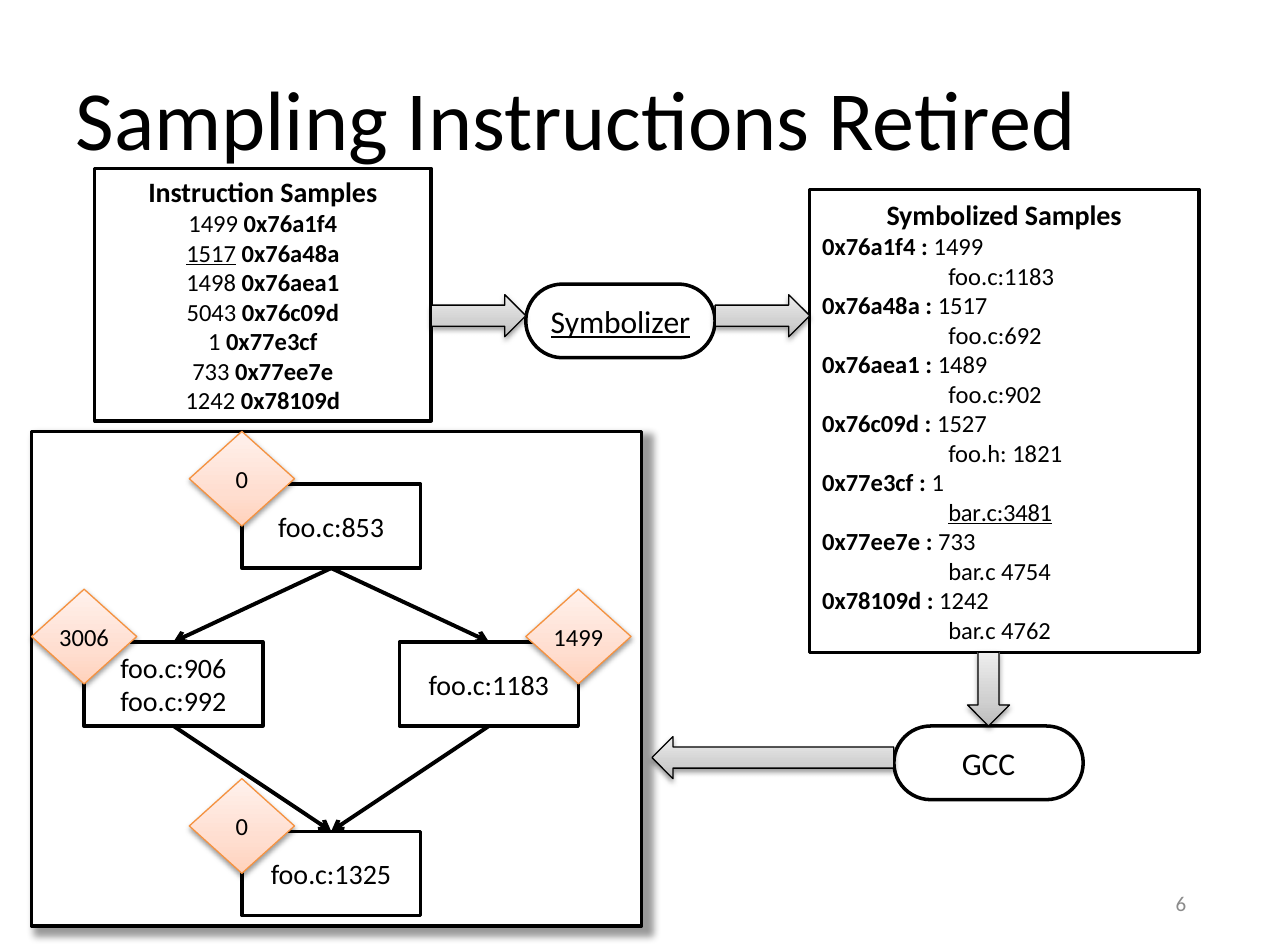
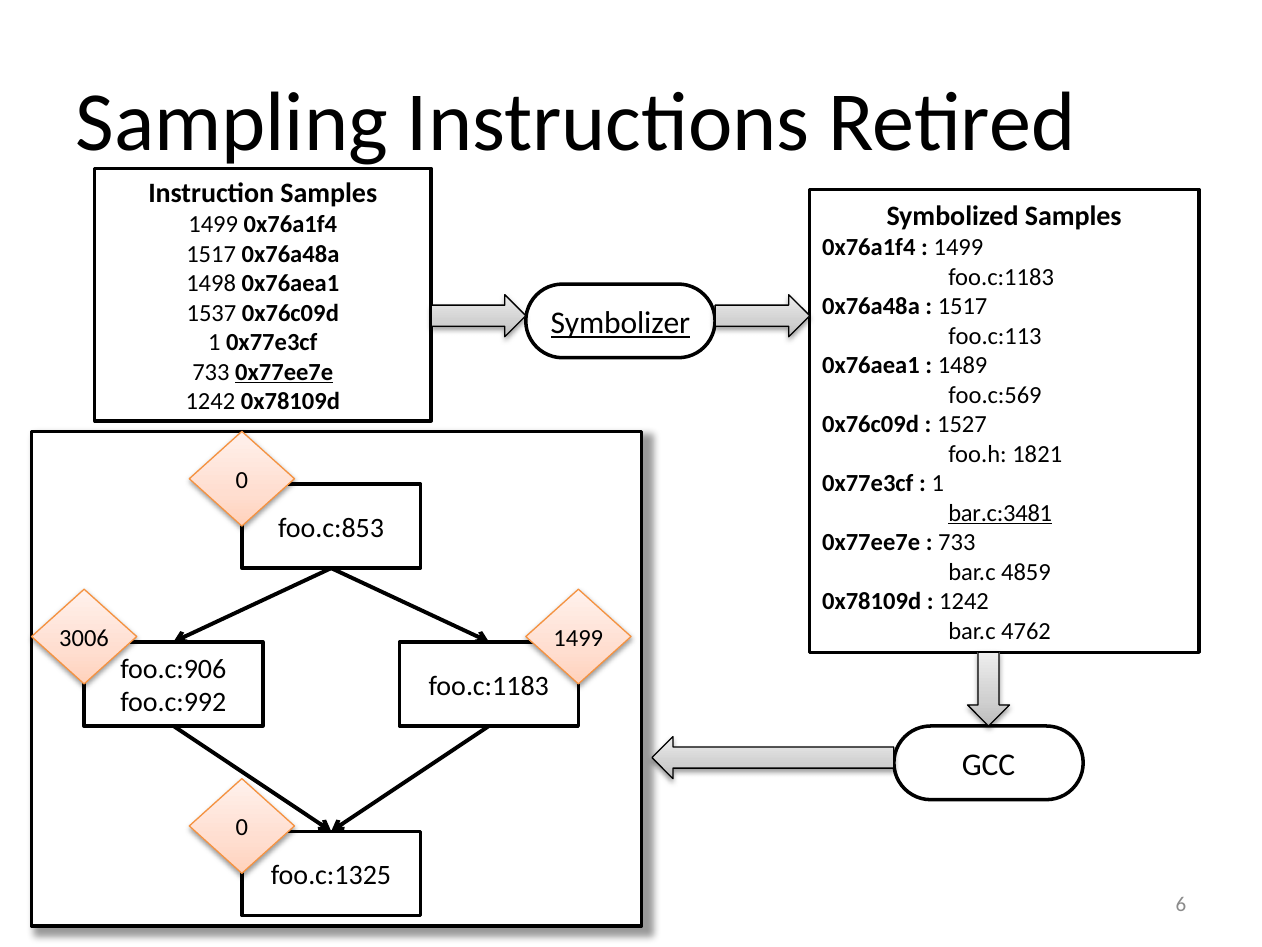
1517 underline: present -> none (211, 254)
5043: 5043 -> 1537 (211, 313)
foo.c:692: foo.c:692 -> foo.c:113 (995, 336)
0x77ee7e underline: none -> present (284, 372)
foo.c:902: foo.c:902 -> foo.c:569 (995, 395)
4754: 4754 -> 4859 (1026, 572)
